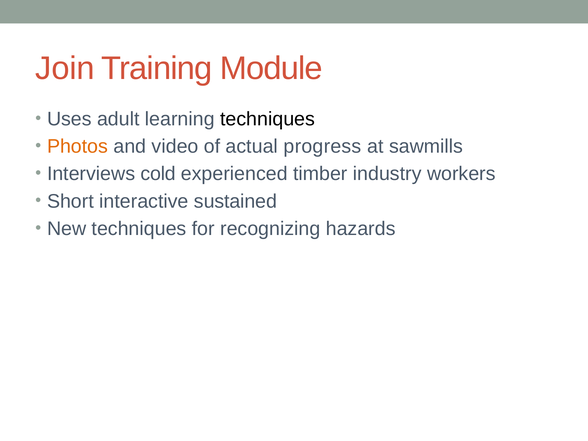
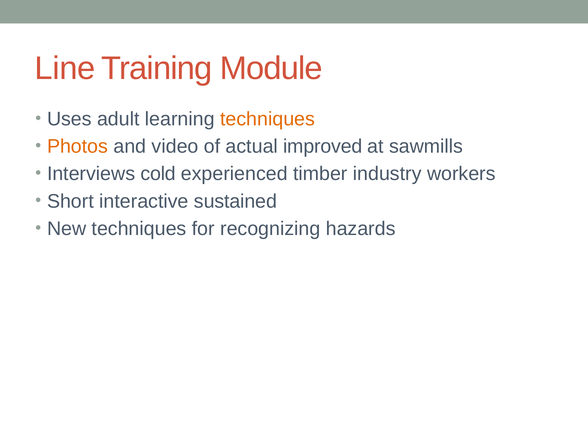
Join: Join -> Line (65, 68)
techniques colour: black -> orange (268, 119)
progress: progress -> improved (323, 146)
